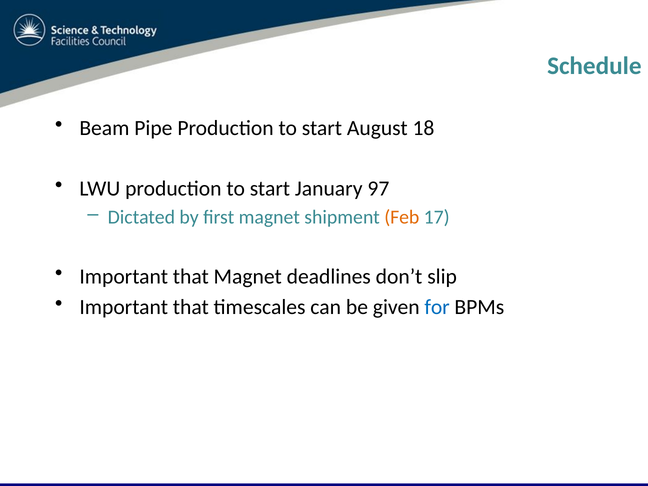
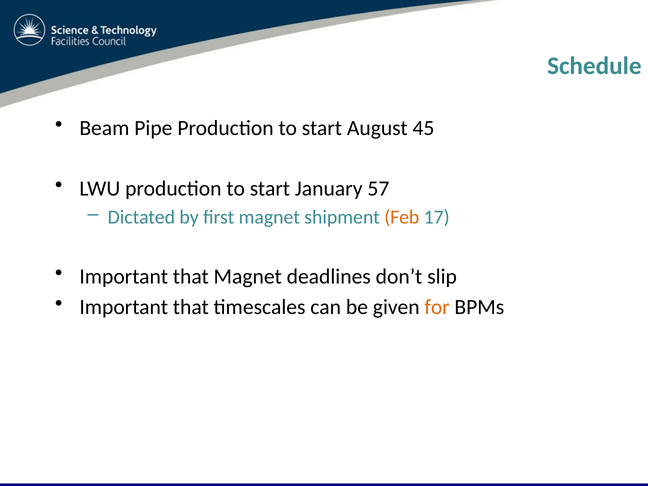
18: 18 -> 45 (423, 128)
97: 97 -> 57 (378, 189)
for colour: blue -> orange (437, 307)
